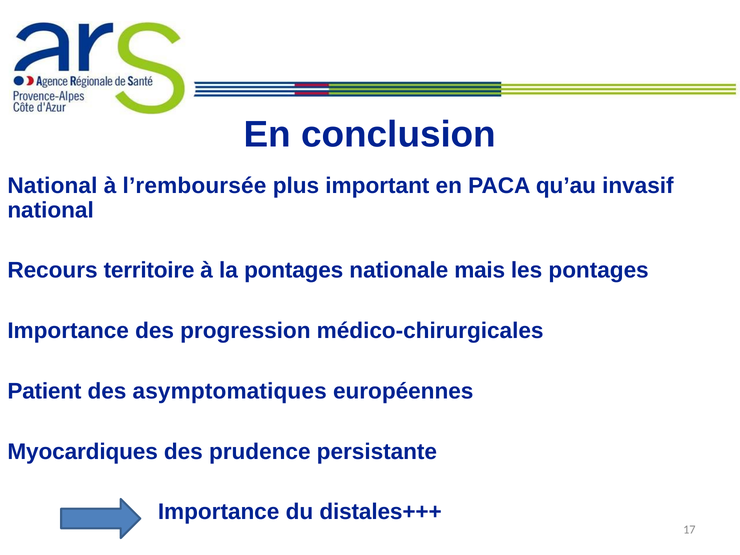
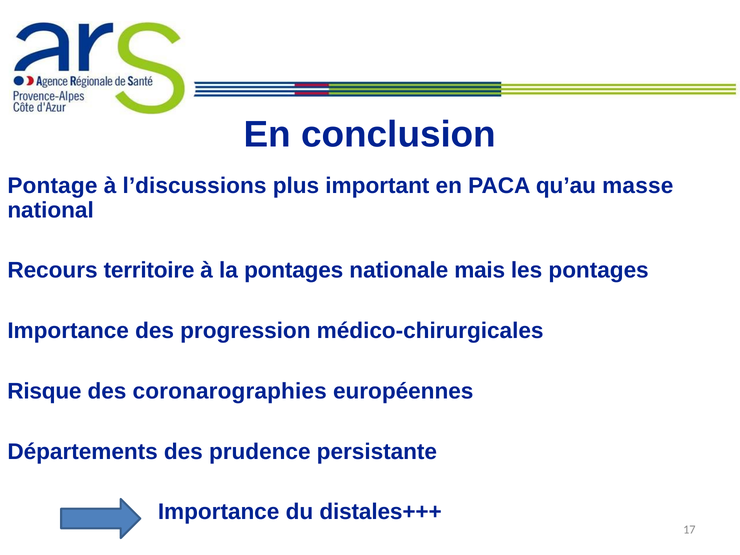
National: National -> Pontage (52, 186)
l’remboursée: l’remboursée -> l’discussions (195, 186)
invasif: invasif -> masse (638, 186)
Patient: Patient -> Risque (44, 391)
asymptomatiques: asymptomatiques -> coronarographies (230, 391)
Myocardiques: Myocardiques -> Départements (83, 452)
